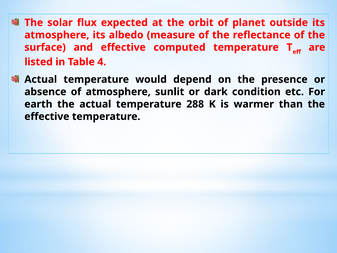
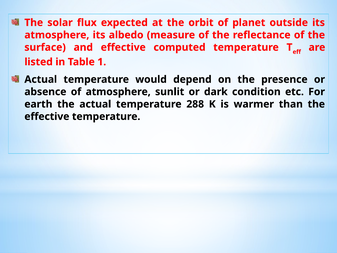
4: 4 -> 1 (102, 62)
